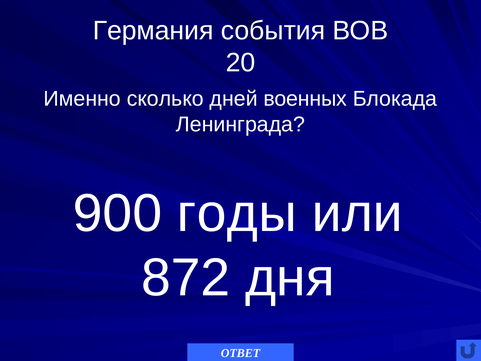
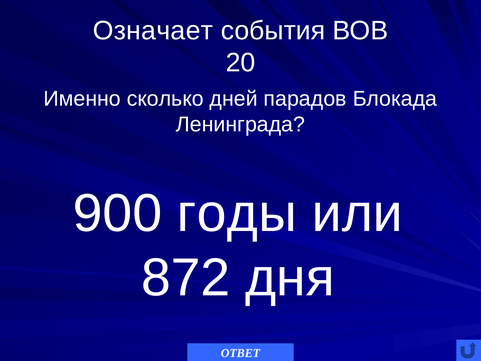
Германия: Германия -> Означает (153, 31)
военных: военных -> парадов (305, 99)
